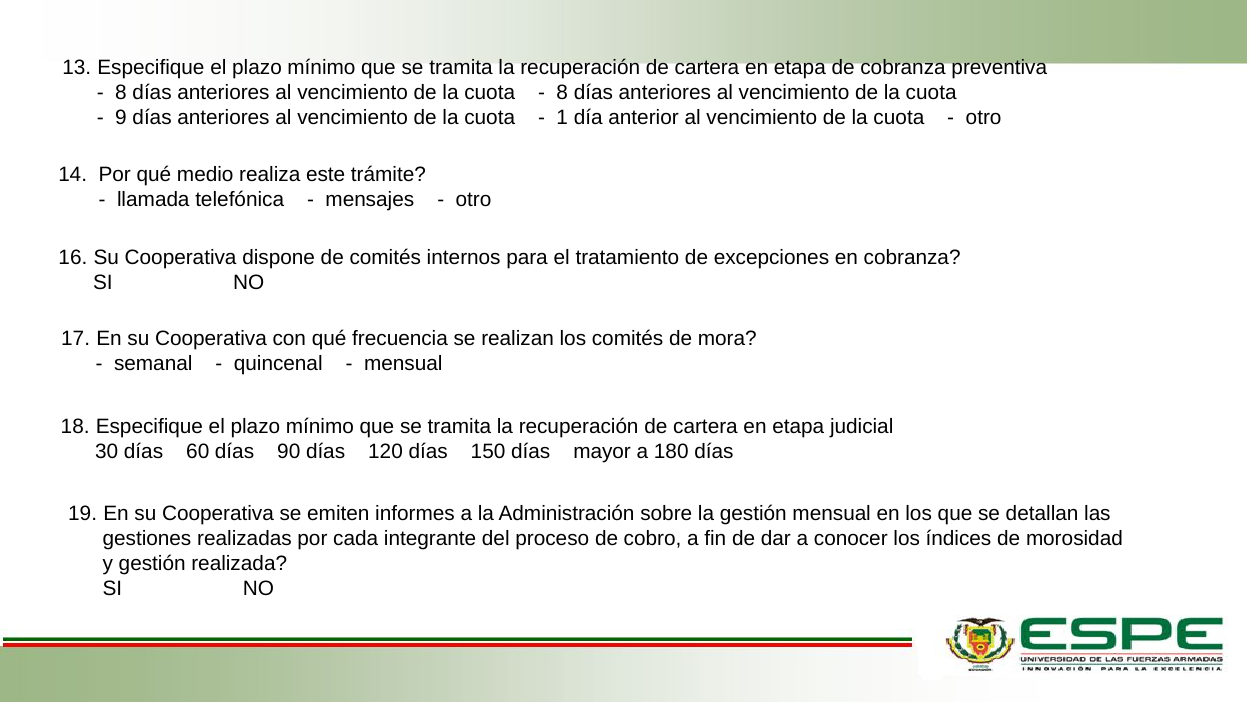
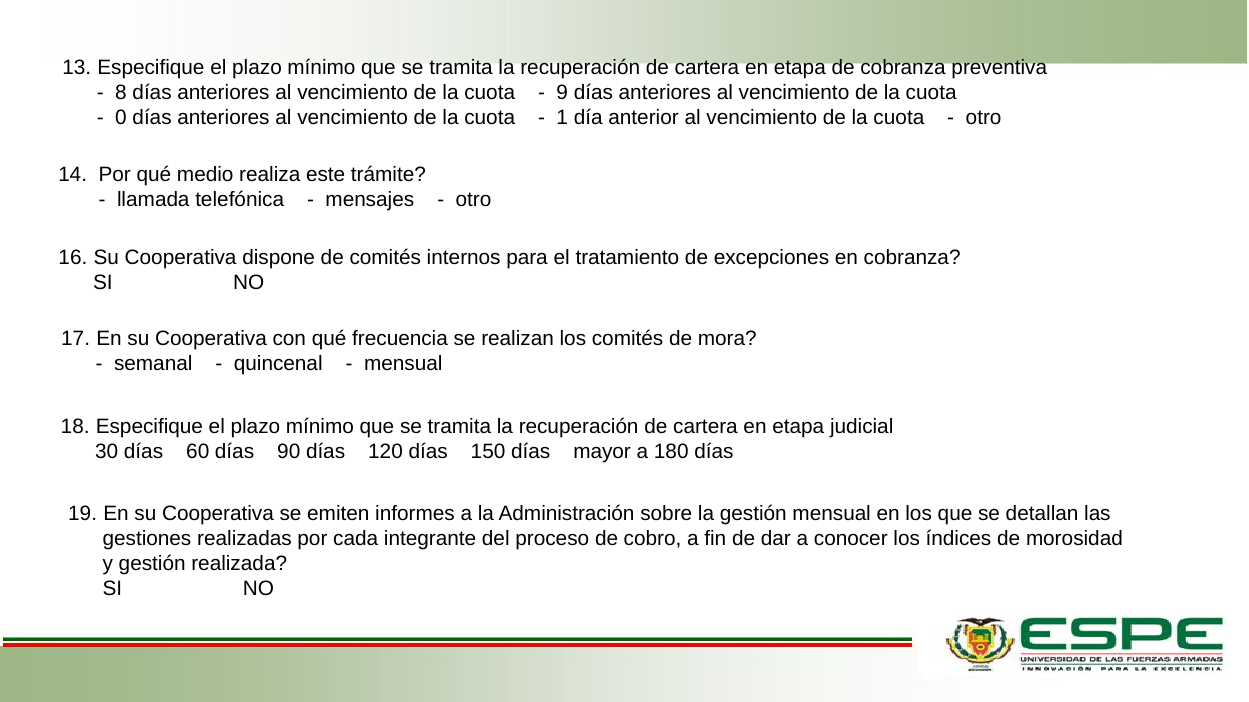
8: 8 -> 9 (562, 93)
9: 9 -> 0 (121, 118)
